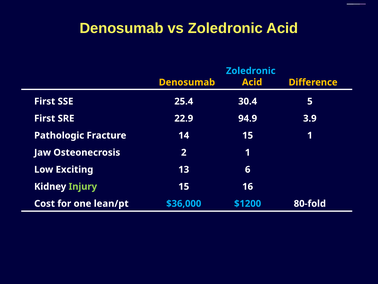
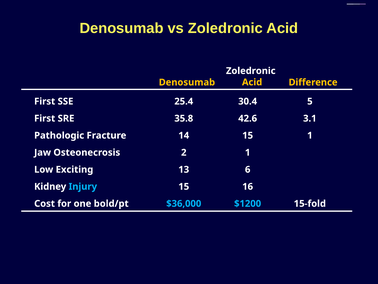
Zoledronic colour: light blue -> white (251, 71)
22.9: 22.9 -> 35.8 (184, 118)
94.9: 94.9 -> 42.6 (248, 118)
3.9: 3.9 -> 3.1 (310, 118)
Injury colour: light green -> light blue (83, 186)
lean/pt: lean/pt -> bold/pt (111, 203)
80-fold: 80-fold -> 15-fold (310, 203)
